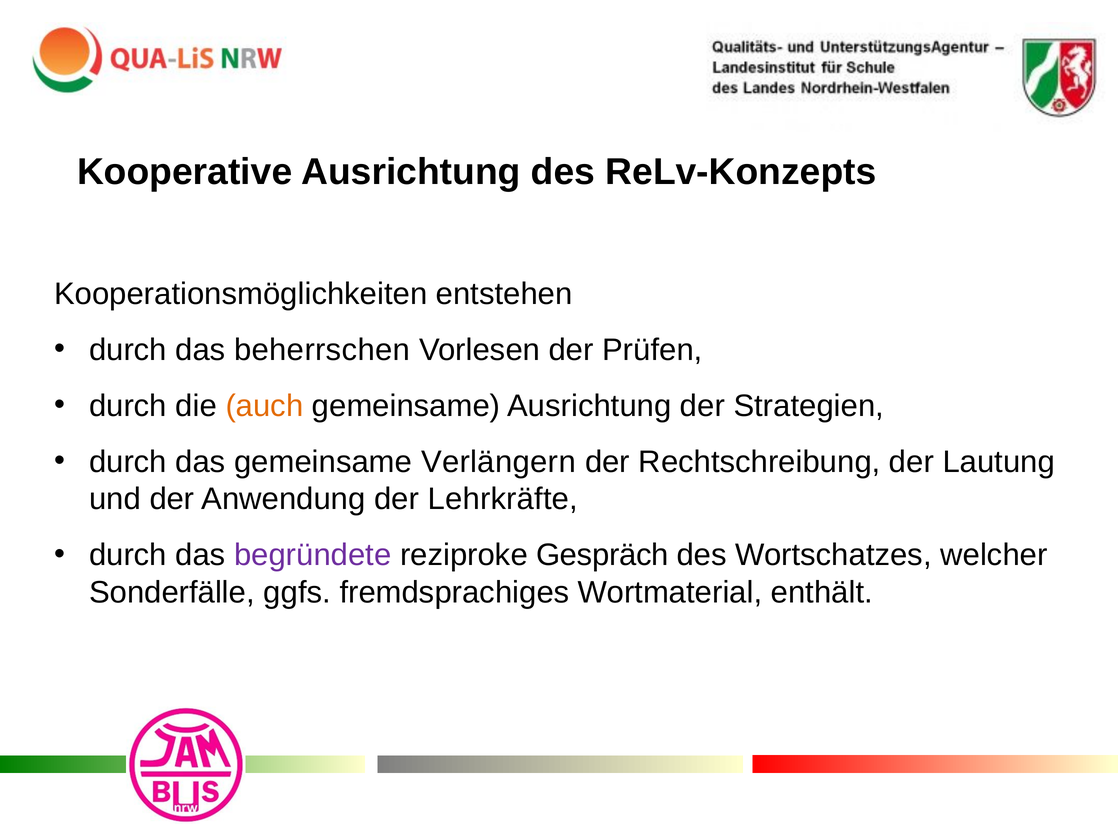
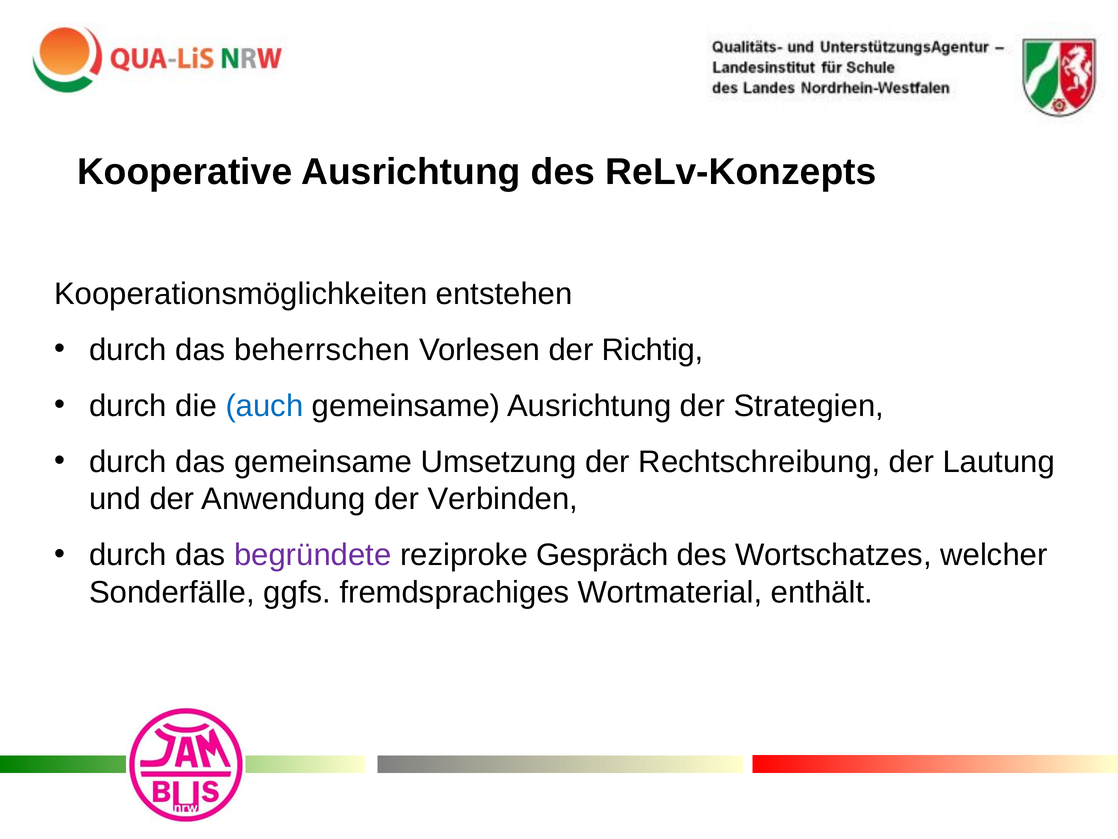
Prüfen: Prüfen -> Richtig (653, 350)
auch colour: orange -> blue (264, 406)
Verlängern: Verlängern -> Umsetzung (499, 462)
Lehrkräfte: Lehrkräfte -> Verbinden (503, 499)
